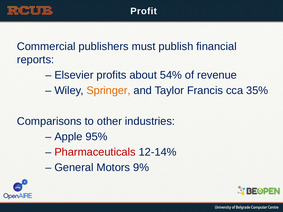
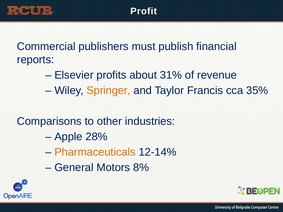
54%: 54% -> 31% (171, 75)
95%: 95% -> 28% (97, 137)
Pharmaceuticals colour: red -> orange (95, 152)
9%: 9% -> 8% (141, 168)
